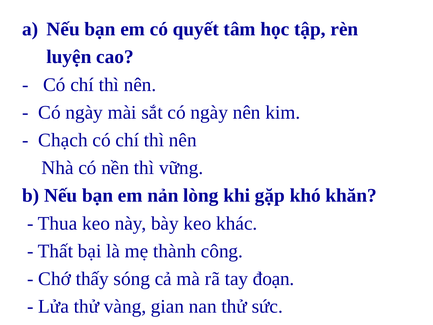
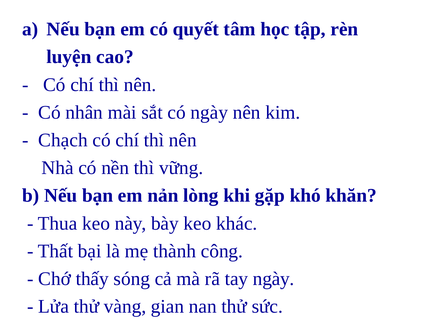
ngày: ngày -> nhân (84, 112)
tay đoạn: đoạn -> ngày (274, 279)
